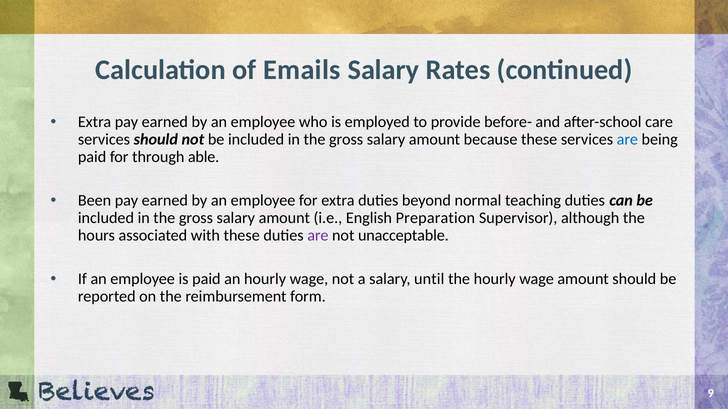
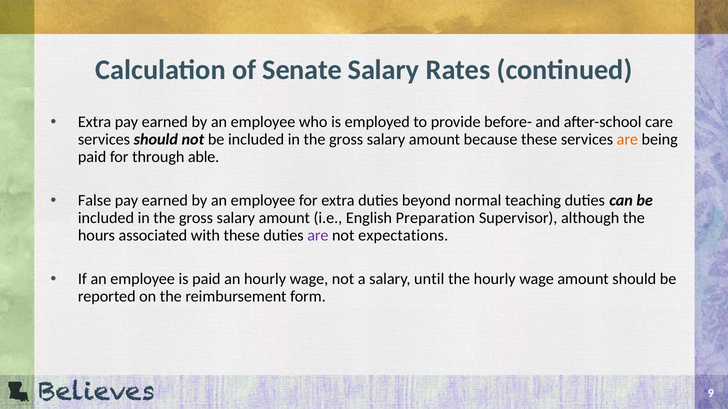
Emails: Emails -> Senate (302, 70)
are colour: blue -> orange (627, 140)
Been: Been -> False (95, 201)
unacceptable: unacceptable -> expectations (403, 236)
